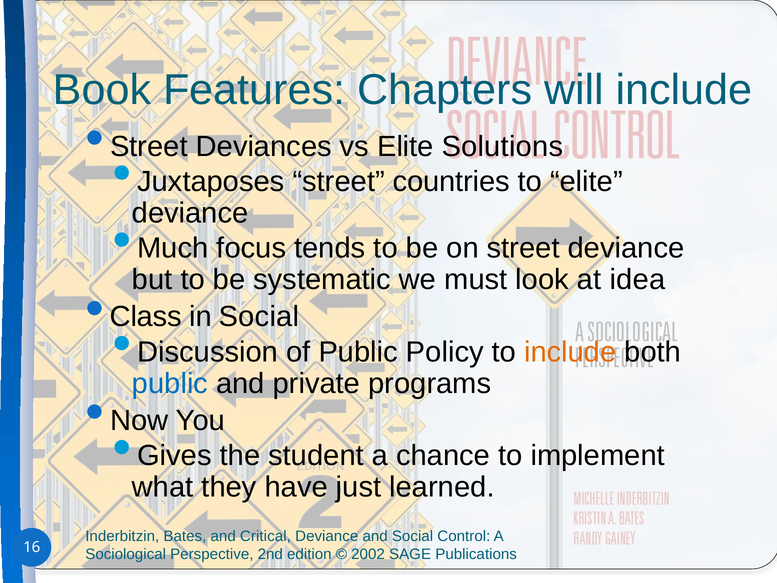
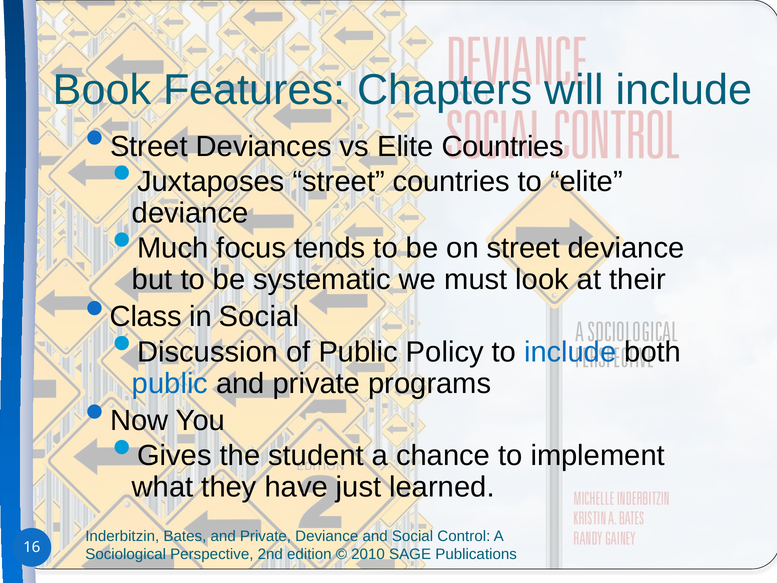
Elite Solutions: Solutions -> Countries (503, 146)
idea: idea -> their (638, 280)
include colour: orange -> blue (570, 352)
Bates and Critical: Critical -> Private (265, 536)
2002: 2002 -> 2010 (368, 554)
